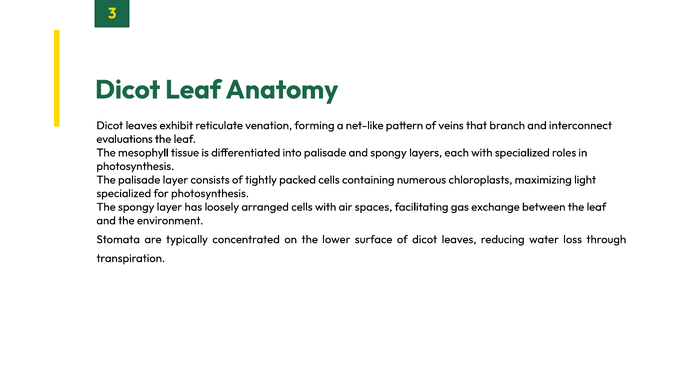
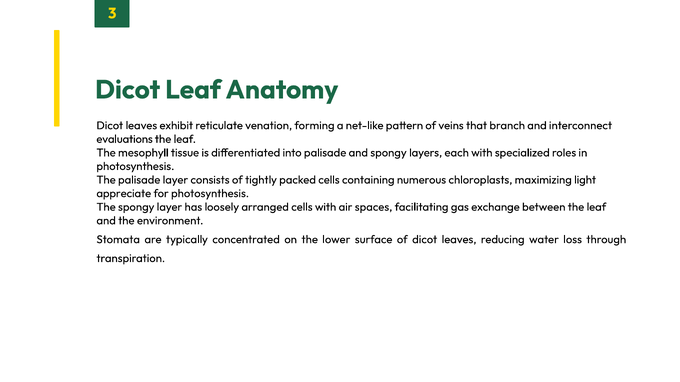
specialized: specialized -> appreciate (124, 194)
